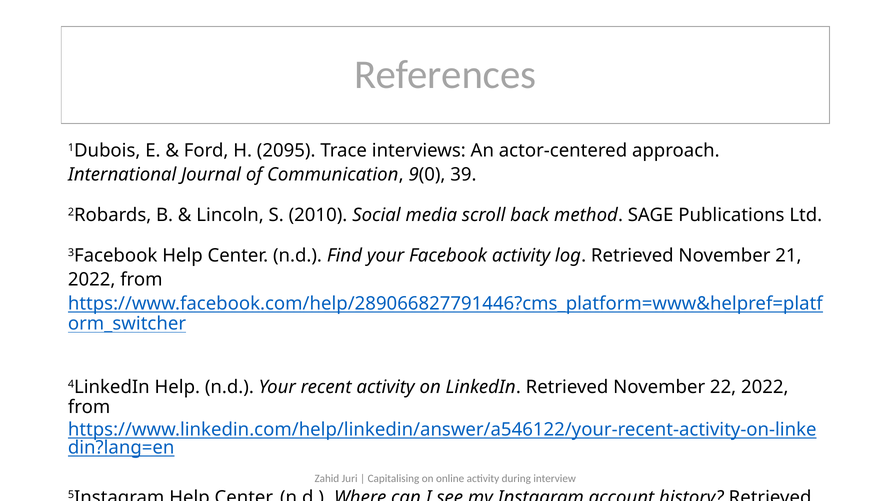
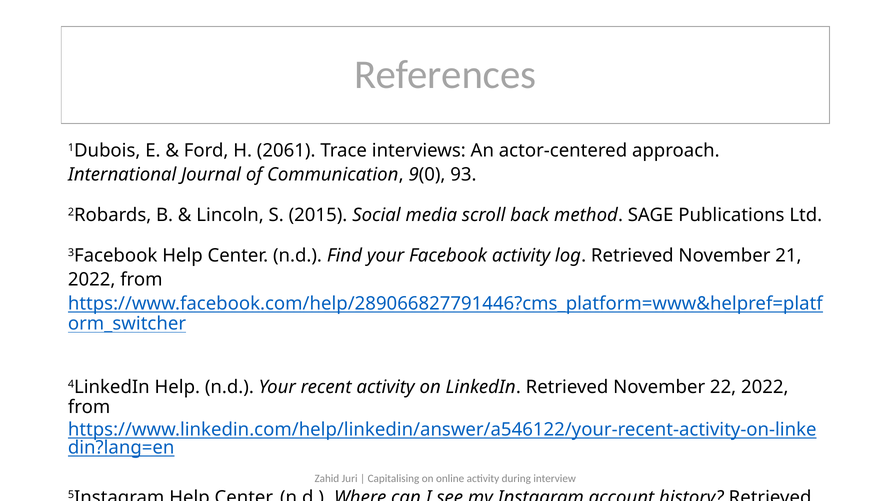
2095: 2095 -> 2061 (286, 151)
39: 39 -> 93 (463, 175)
2010: 2010 -> 2015 (318, 215)
